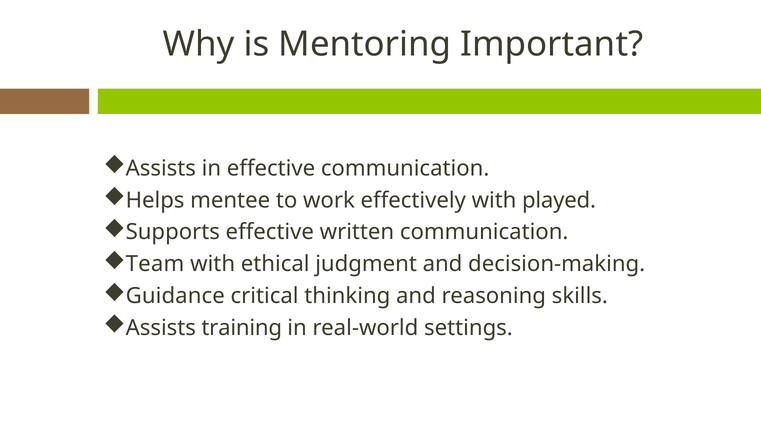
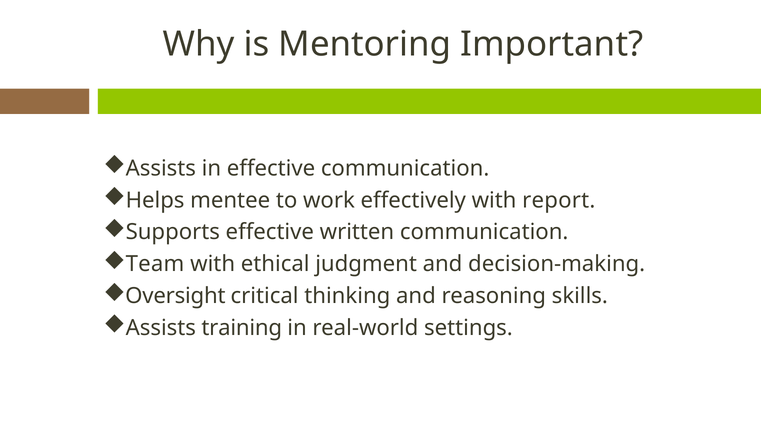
played: played -> report (559, 200)
Guidance: Guidance -> Oversight (175, 296)
